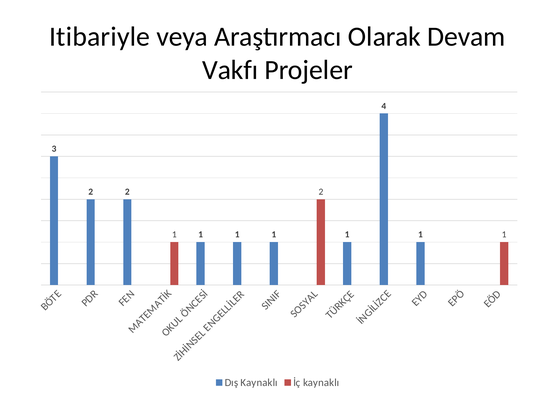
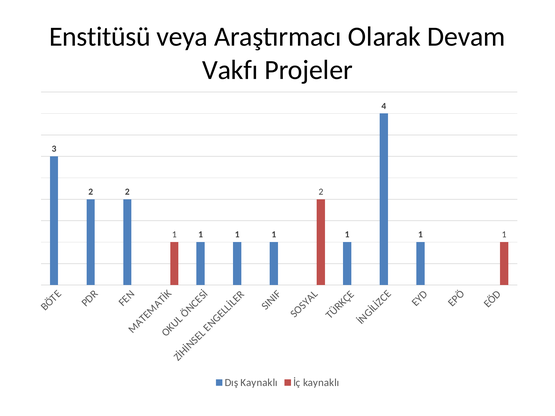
Itibariyle: Itibariyle -> Enstitüsü (100, 37)
